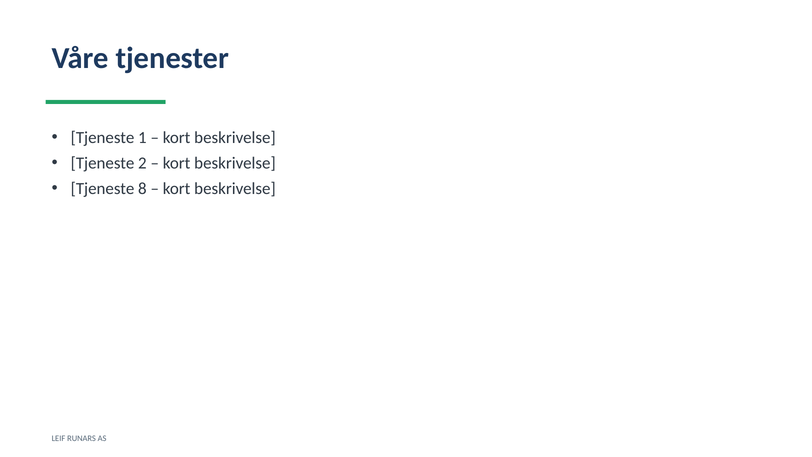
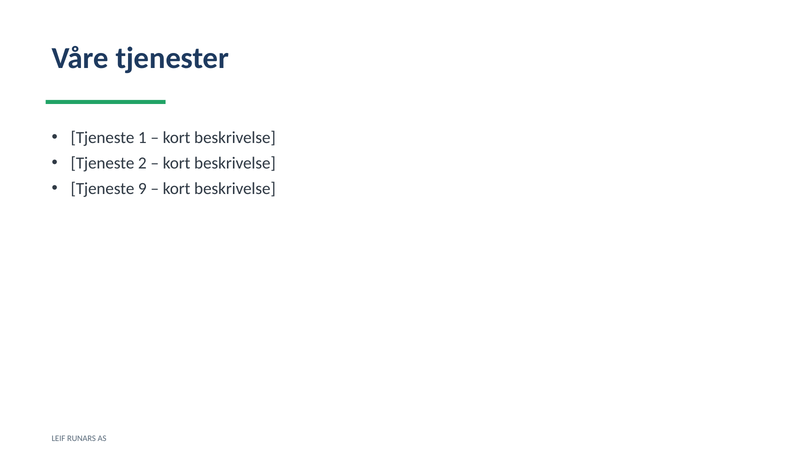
8: 8 -> 9 (142, 188)
